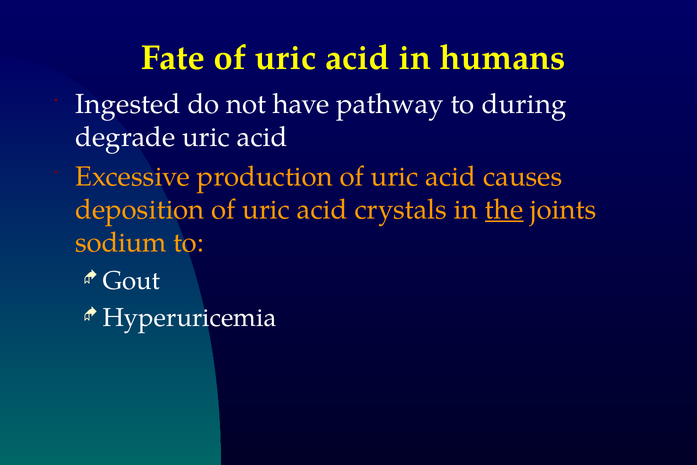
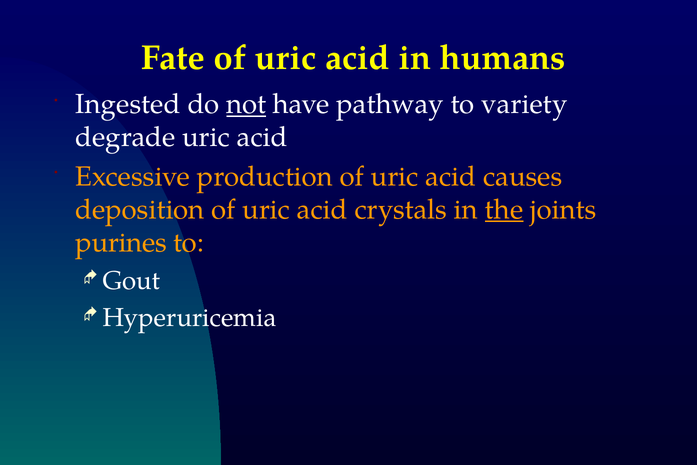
not underline: none -> present (246, 104)
during: during -> variety (524, 104)
sodium: sodium -> purines (121, 242)
